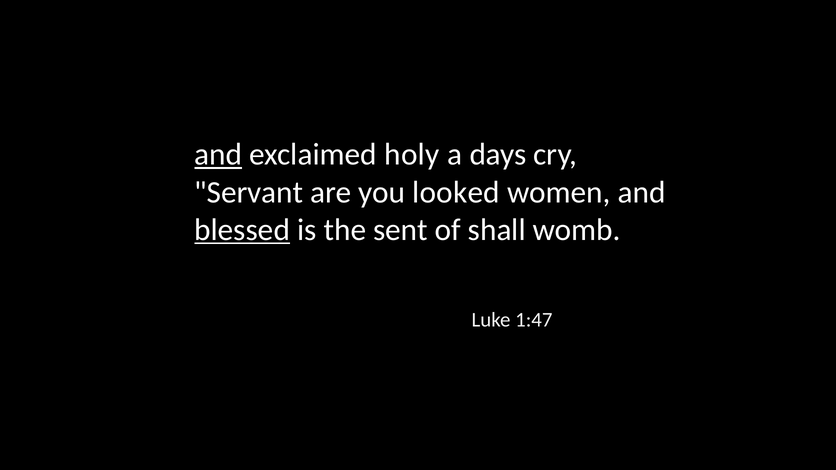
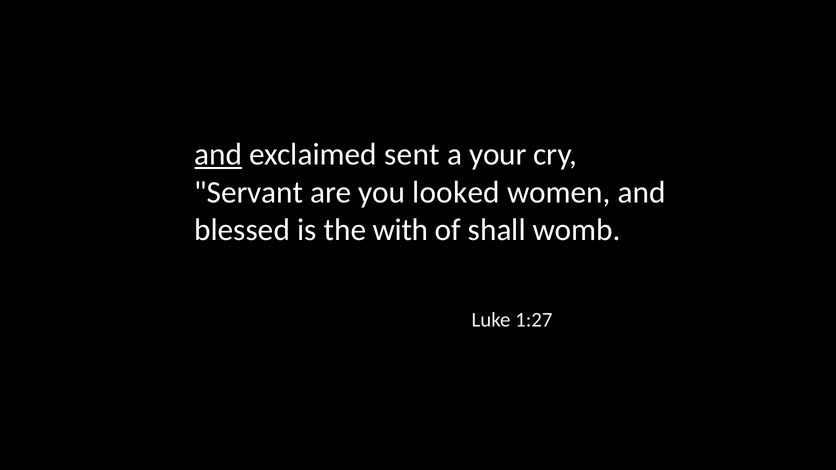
holy: holy -> sent (412, 155)
days: days -> your (498, 155)
blessed underline: present -> none (242, 230)
sent: sent -> with (401, 230)
1:47: 1:47 -> 1:27 (534, 320)
